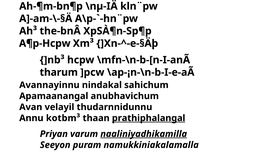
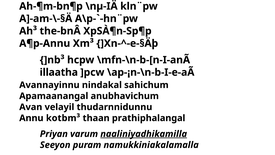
A¶p-Hcpw: A¶p-Hcpw -> A¶p-Annu (45, 43)
tharum: tharum -> illaatha (59, 72)
prathiphalangal underline: present -> none (149, 118)
